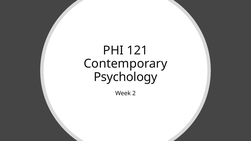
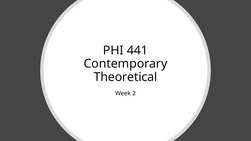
121: 121 -> 441 (137, 51)
Psychology: Psychology -> Theoretical (126, 77)
